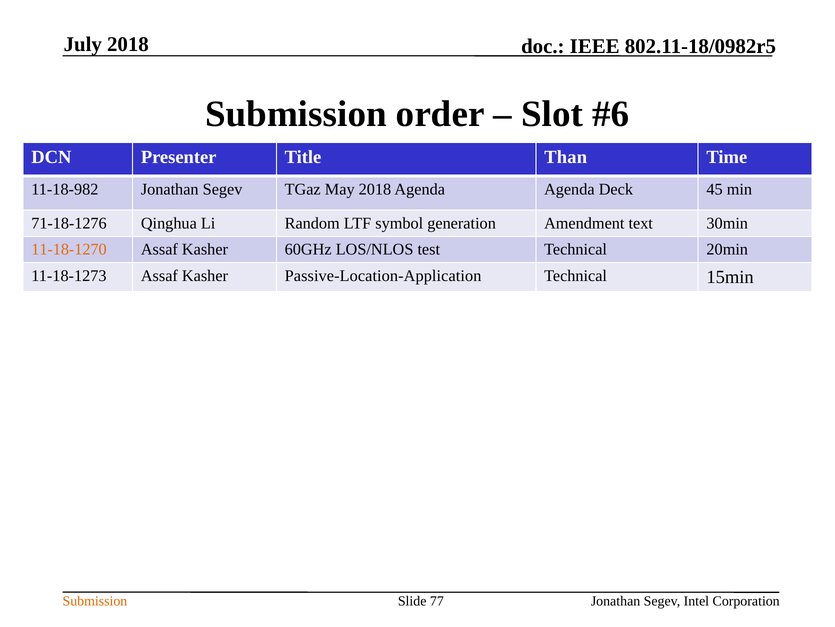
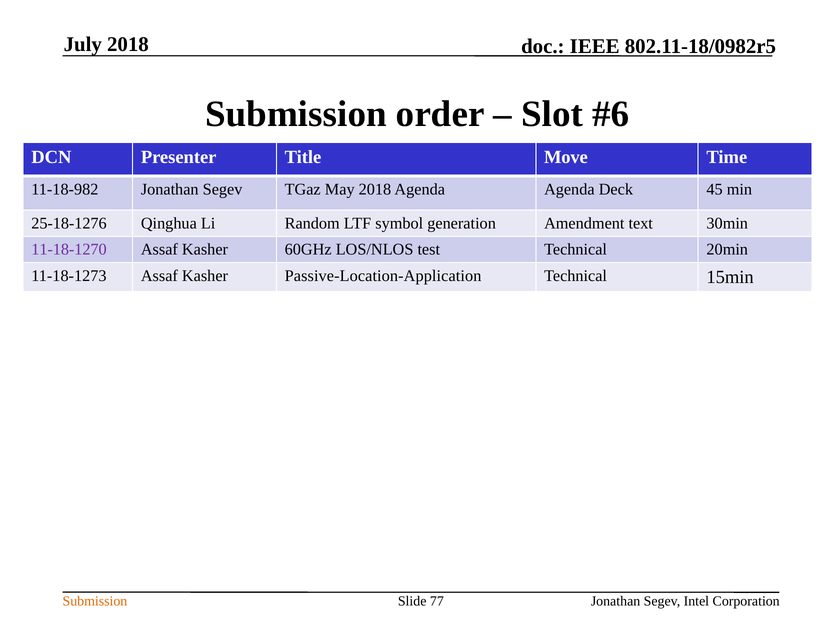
Than: Than -> Move (566, 157)
71-18-1276: 71-18-1276 -> 25-18-1276 (69, 223)
11-18-1270 colour: orange -> purple (69, 249)
